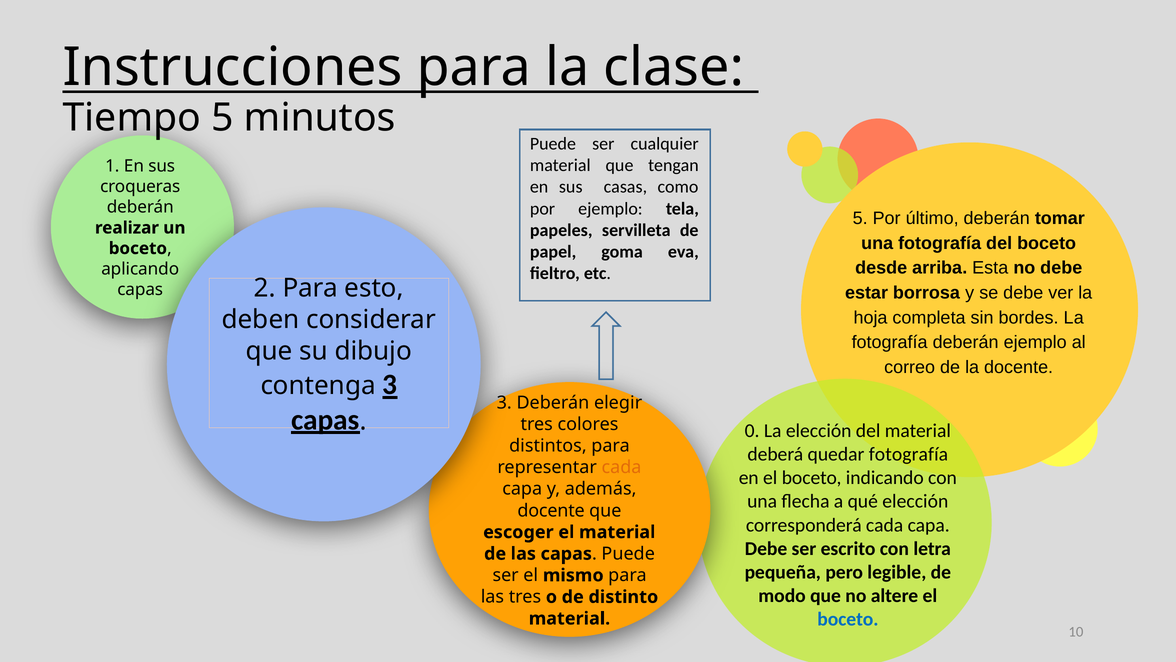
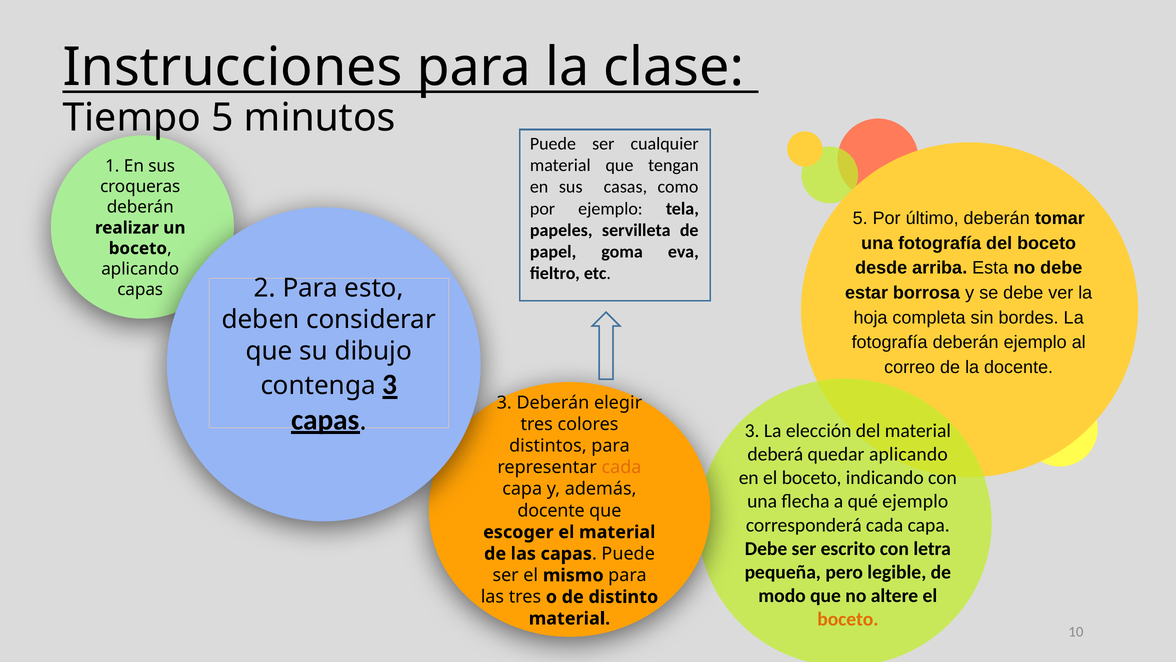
0: 0 -> 3 (752, 431)
quedar fotografía: fotografía -> aplicando (908, 454)
qué elección: elección -> ejemplo (915, 501)
boceto colour: blue -> orange (848, 619)
